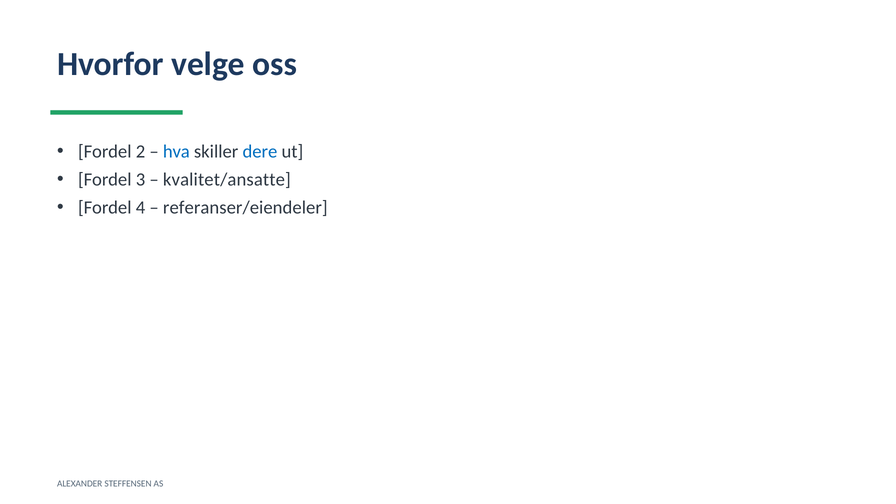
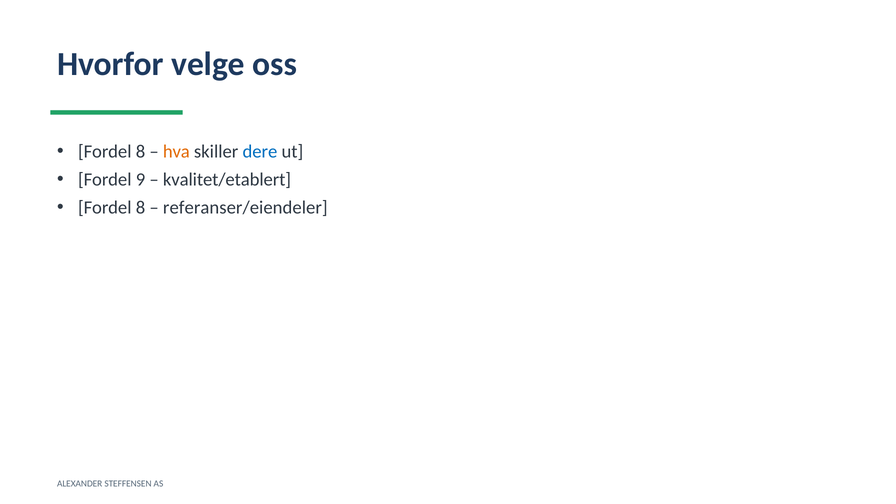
2: 2 -> 8 (141, 152)
hva colour: blue -> orange (176, 152)
3: 3 -> 9 (141, 180)
kvalitet/ansatte: kvalitet/ansatte -> kvalitet/etablert (227, 180)
4: 4 -> 8 (141, 208)
